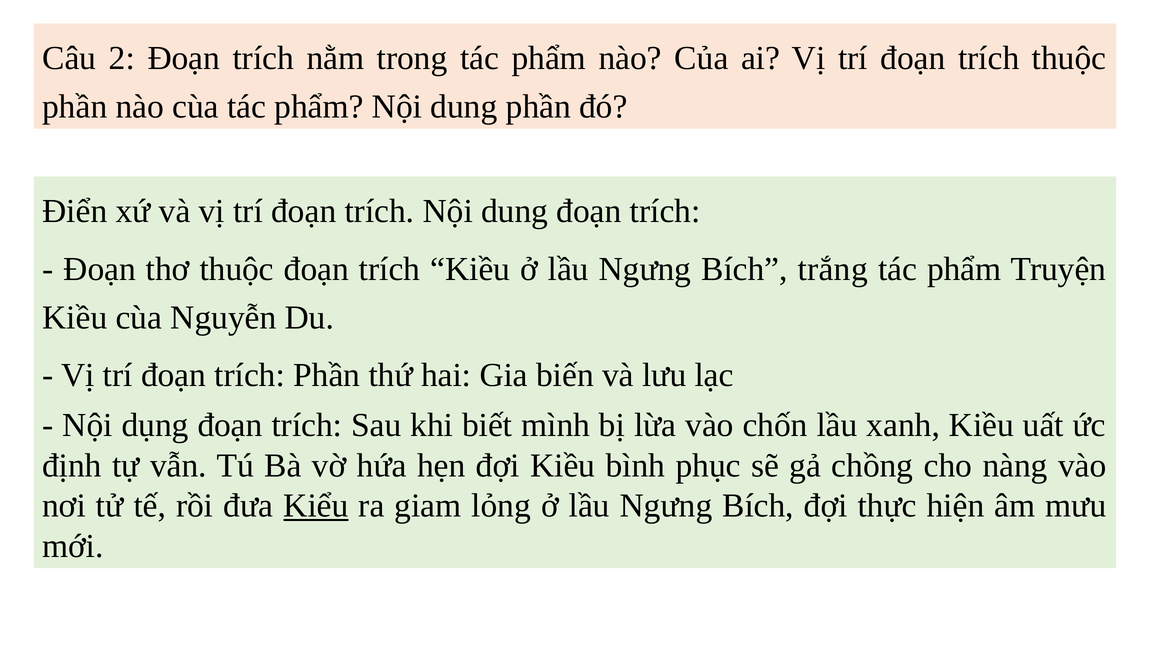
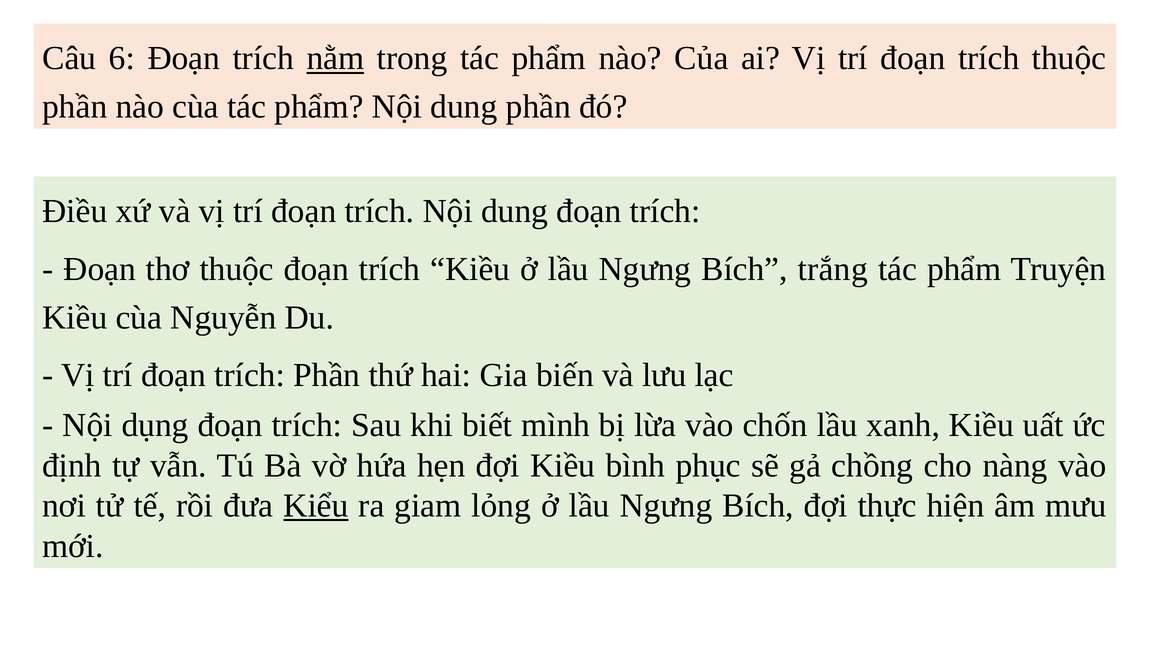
2: 2 -> 6 (122, 58)
nằm underline: none -> present (335, 58)
Điển: Điển -> Điều (75, 211)
